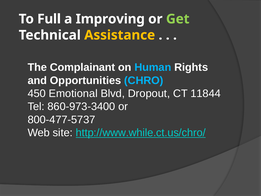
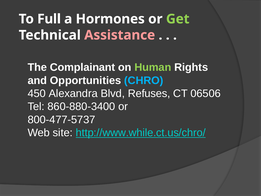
Improving: Improving -> Hormones (110, 19)
Assistance colour: yellow -> pink (120, 35)
Human colour: light blue -> light green (153, 67)
Emotional: Emotional -> Alexandra (73, 93)
Dropout: Dropout -> Refuses (149, 93)
11844: 11844 -> 06506 (206, 93)
860-973-3400: 860-973-3400 -> 860-880-3400 (81, 106)
